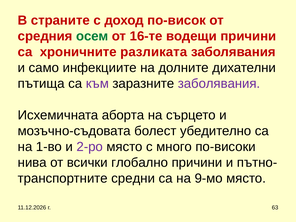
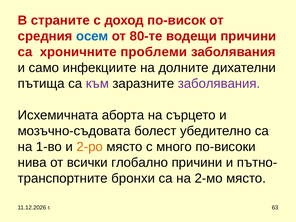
осем colour: green -> blue (92, 36)
16-те: 16-те -> 80-те (146, 36)
разликата: разликата -> проблеми (154, 52)
2-ро colour: purple -> orange (90, 147)
средни: средни -> бронхи (133, 178)
9-мо: 9-мо -> 2-мо (209, 178)
